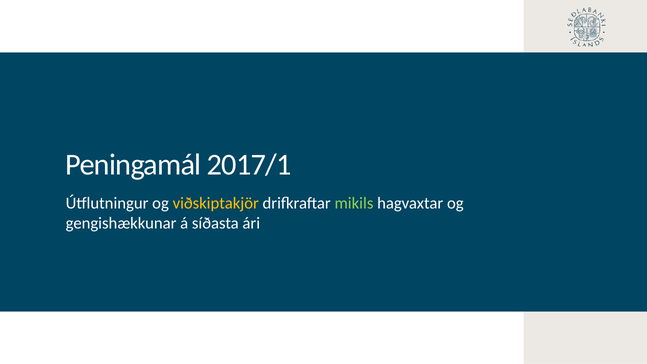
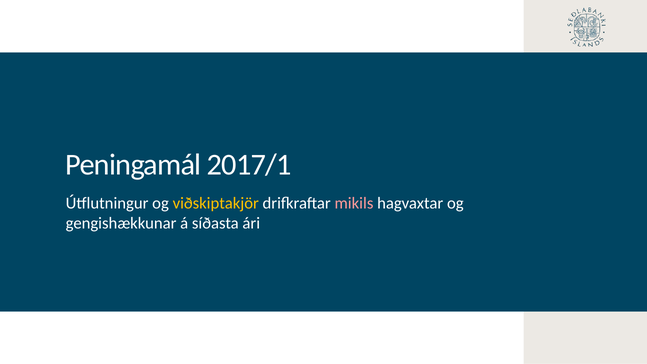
mikils colour: light green -> pink (354, 203)
